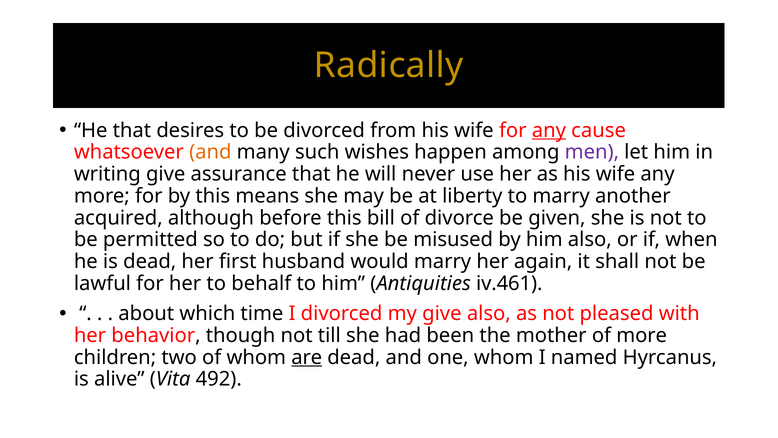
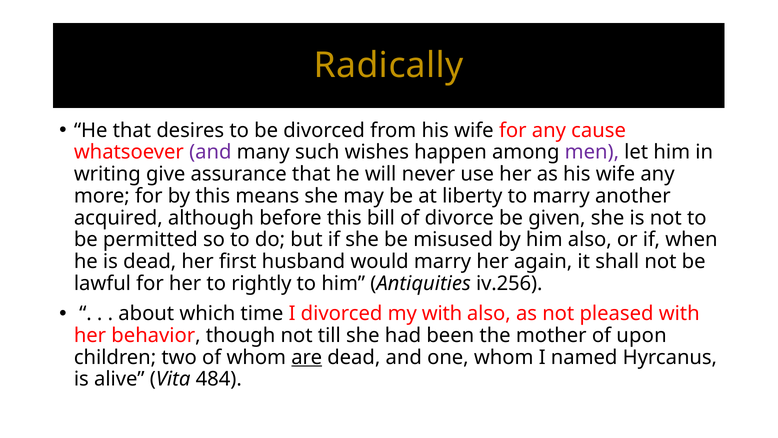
any underline: present -> none (549, 130)
and colour: orange -> purple (210, 152)
behalf: behalf -> rightly (261, 283)
iv.461: iv.461 -> iv.256 (509, 283)
my give: give -> with (442, 313)
of more: more -> upon (641, 335)
492: 492 -> 484 (219, 379)
